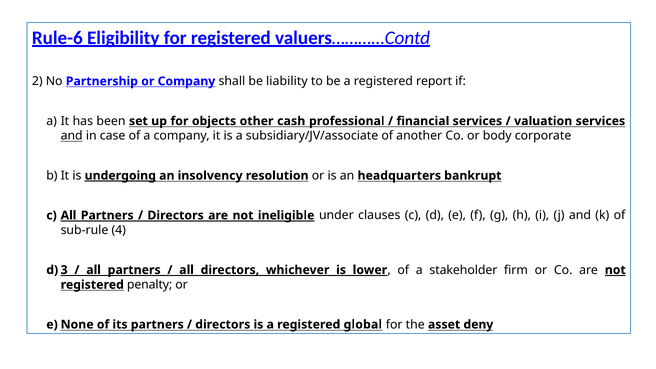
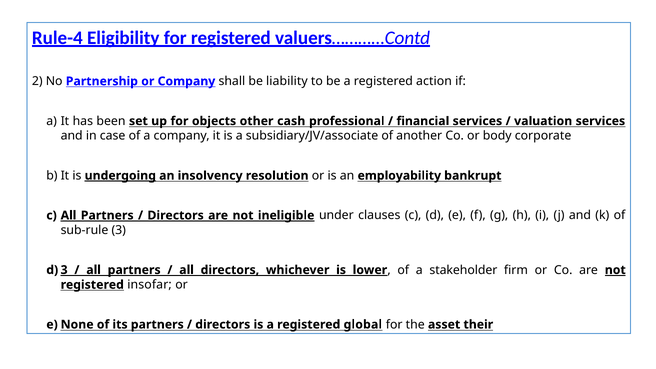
Rule-6: Rule-6 -> Rule-4 (57, 38)
report: report -> action (434, 81)
and underline: present -> none (72, 136)
headquarters: headquarters -> employability (399, 176)
4: 4 -> 3 (119, 230)
penalty: penalty -> insofar (150, 285)
deny: deny -> their (478, 324)
